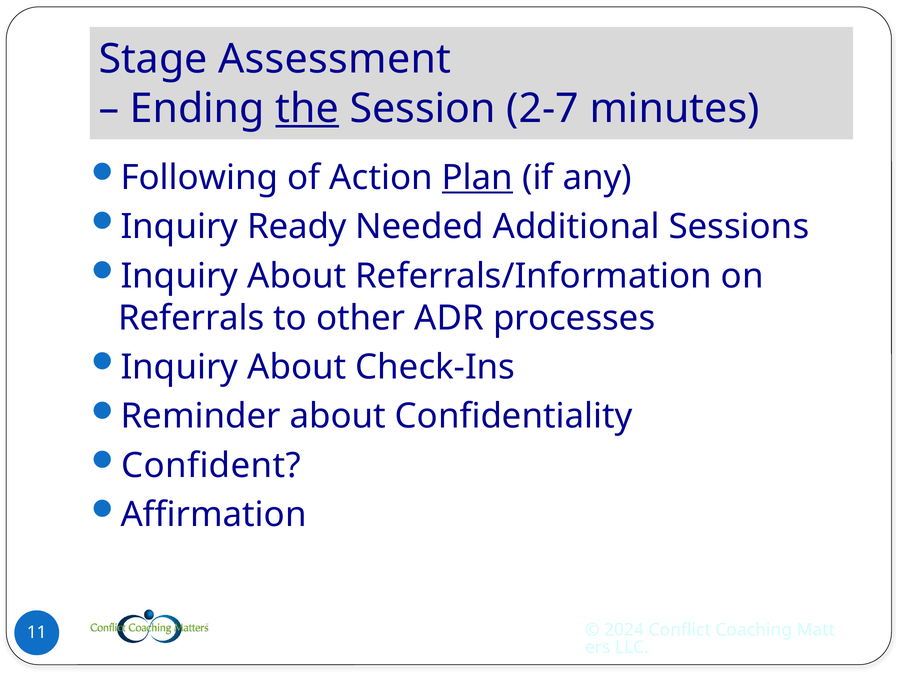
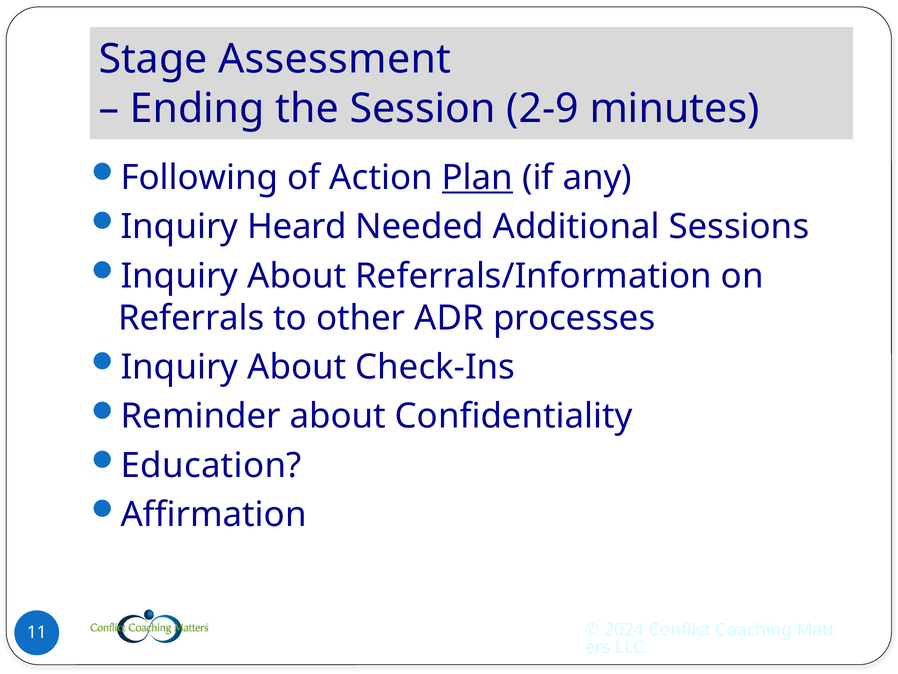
the underline: present -> none (307, 108)
2-7: 2-7 -> 2-9 (543, 108)
Ready: Ready -> Heard (297, 227)
Confident: Confident -> Education (211, 465)
